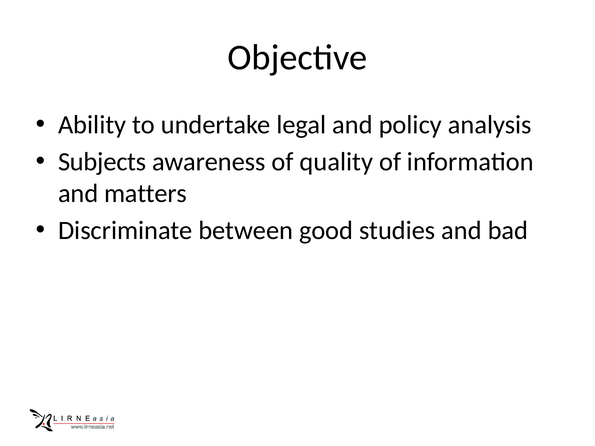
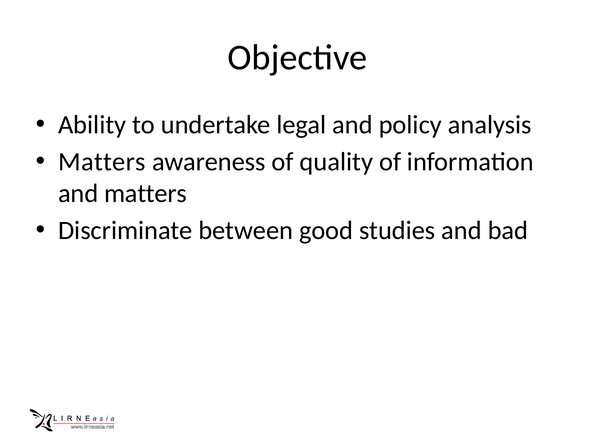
Subjects: Subjects -> Matters (102, 162)
